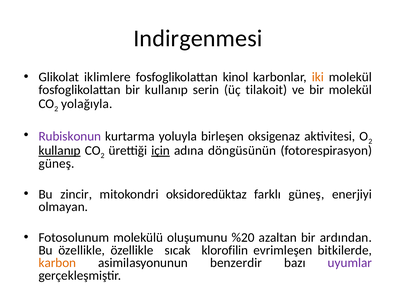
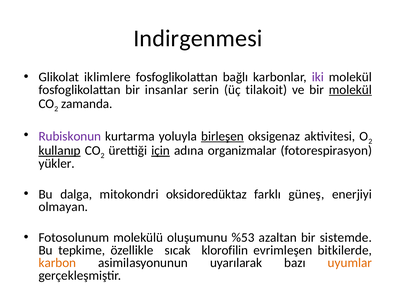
kinol: kinol -> bağlı (236, 77)
iki colour: orange -> purple (318, 77)
bir kullanıp: kullanıp -> insanlar (166, 90)
molekül underline: none -> present (350, 90)
yolağıyla: yolağıyla -> zamanda (87, 104)
birleşen underline: none -> present (222, 136)
döngüsünün: döngüsünün -> organizmalar (242, 151)
güneş: güneş -> yükler (57, 164)
zincir: zincir -> dalga (76, 194)
%20: %20 -> %53 (243, 237)
ardından: ardından -> sistemde (346, 237)
Bu özellikle: özellikle -> tepkime (82, 250)
benzerdir: benzerdir -> uyarılarak (236, 263)
uyumlar colour: purple -> orange (350, 263)
